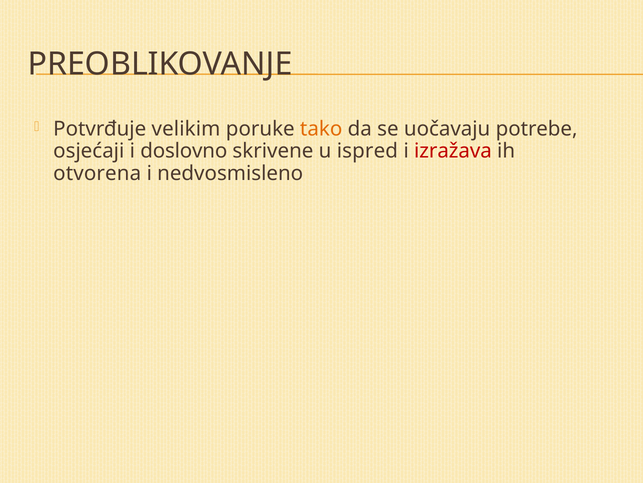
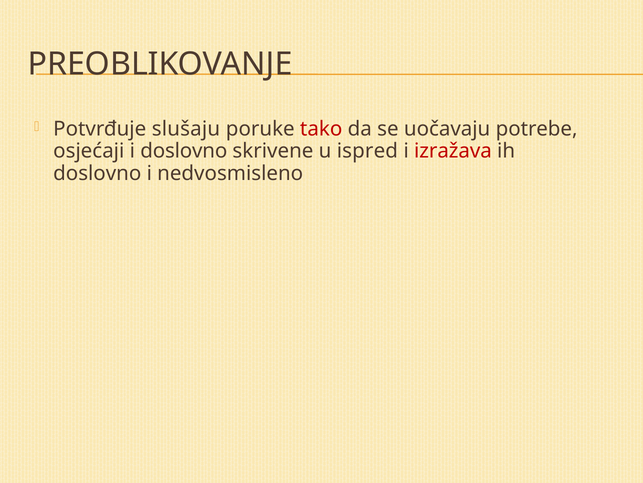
velikim: velikim -> slušaju (186, 129)
tako colour: orange -> red (321, 129)
otvorena: otvorena -> doslovno (97, 173)
